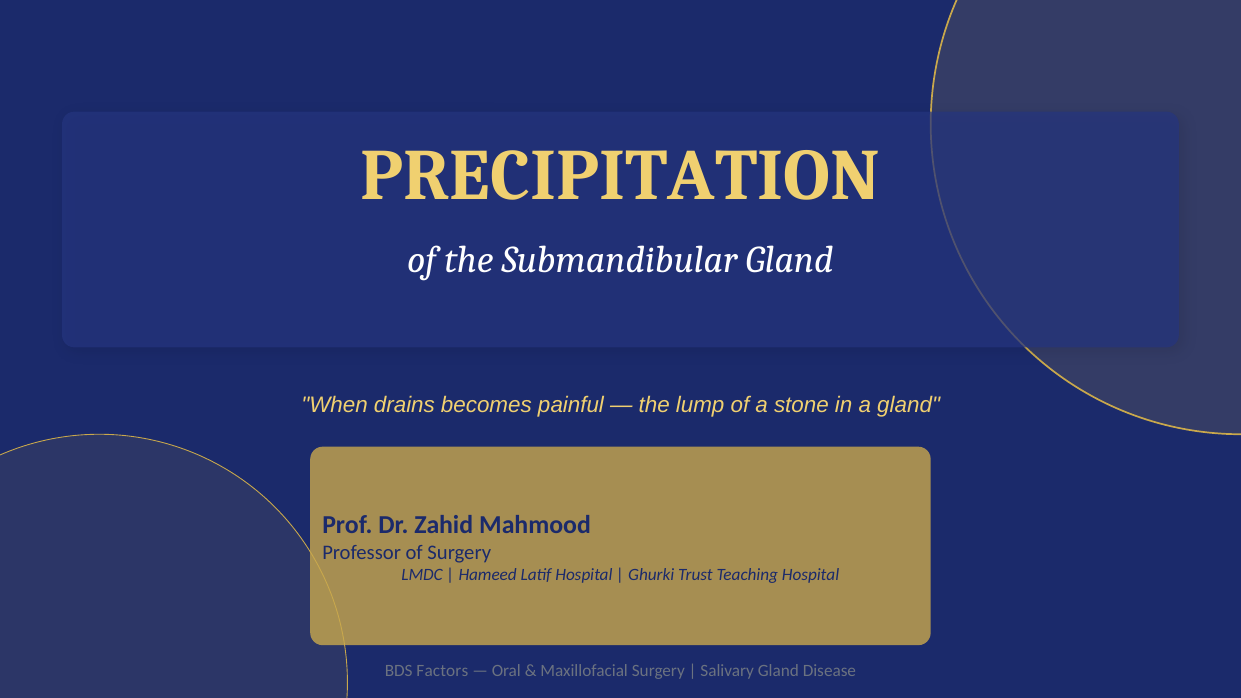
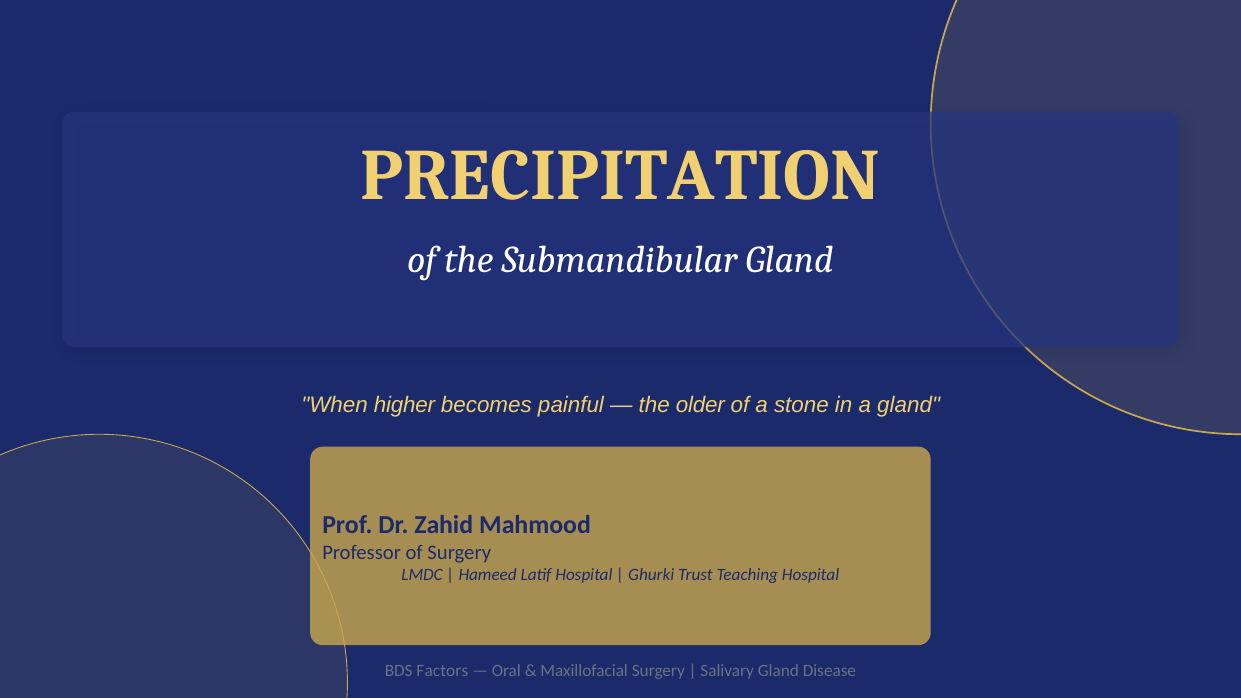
drains: drains -> higher (404, 405)
lump: lump -> older (700, 405)
